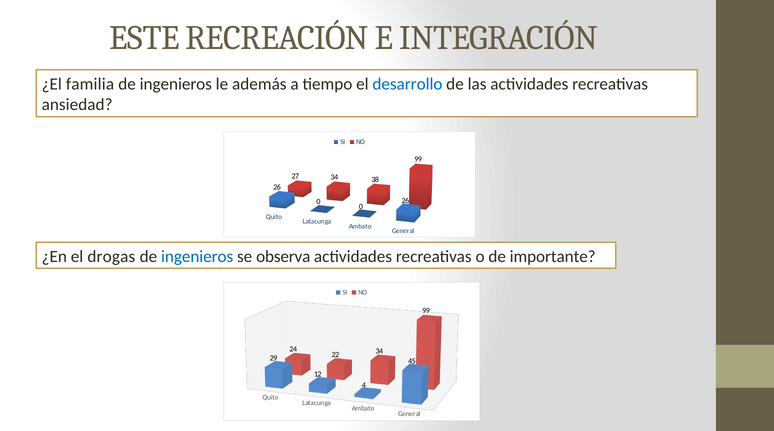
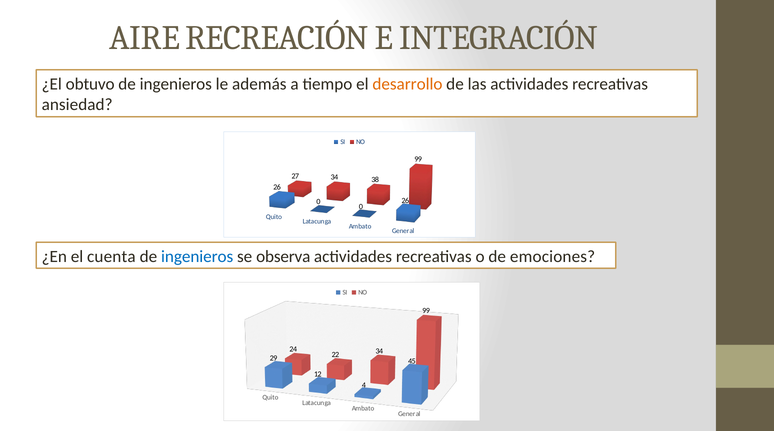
ESTE: ESTE -> AIRE (145, 38)
familia: familia -> obtuvo (90, 84)
desarrollo colour: blue -> orange (407, 84)
drogas: drogas -> cuenta (111, 257)
importante: importante -> emociones (553, 257)
